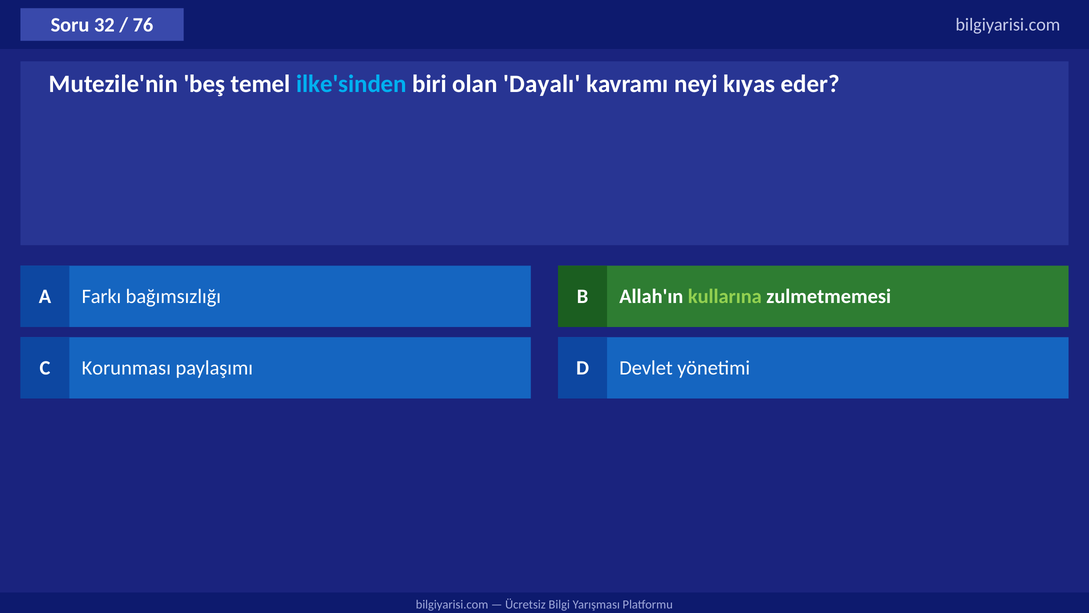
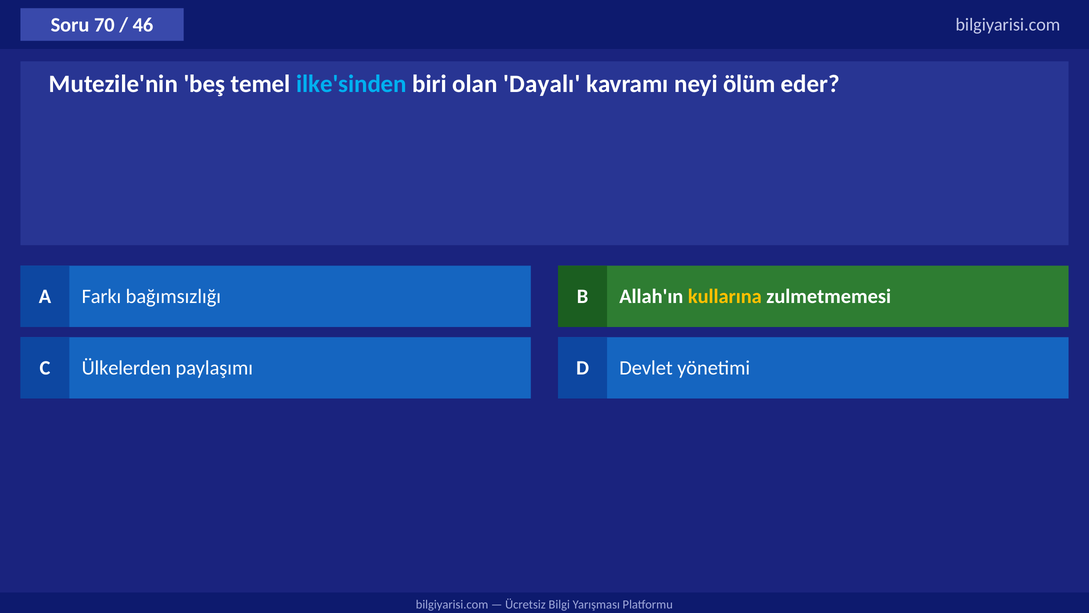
32: 32 -> 70 (104, 25)
76: 76 -> 46 (143, 25)
kıyas: kıyas -> ölüm (749, 84)
kullarına colour: light green -> yellow (725, 296)
Korunması: Korunması -> Ülkelerden (126, 368)
